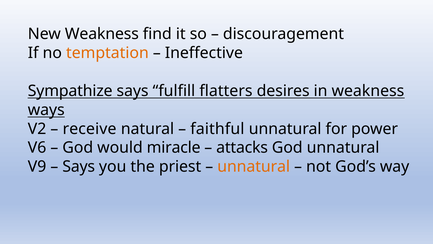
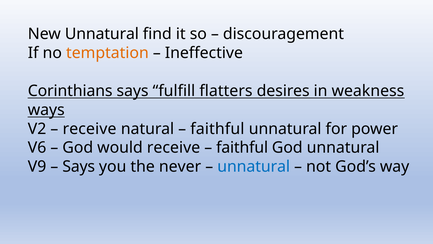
New Weakness: Weakness -> Unnatural (102, 34)
Sympathize: Sympathize -> Corinthians (70, 91)
would miracle: miracle -> receive (174, 147)
attacks: attacks -> faithful (242, 147)
priest: priest -> never (180, 166)
unnatural colour: orange -> blue (254, 166)
